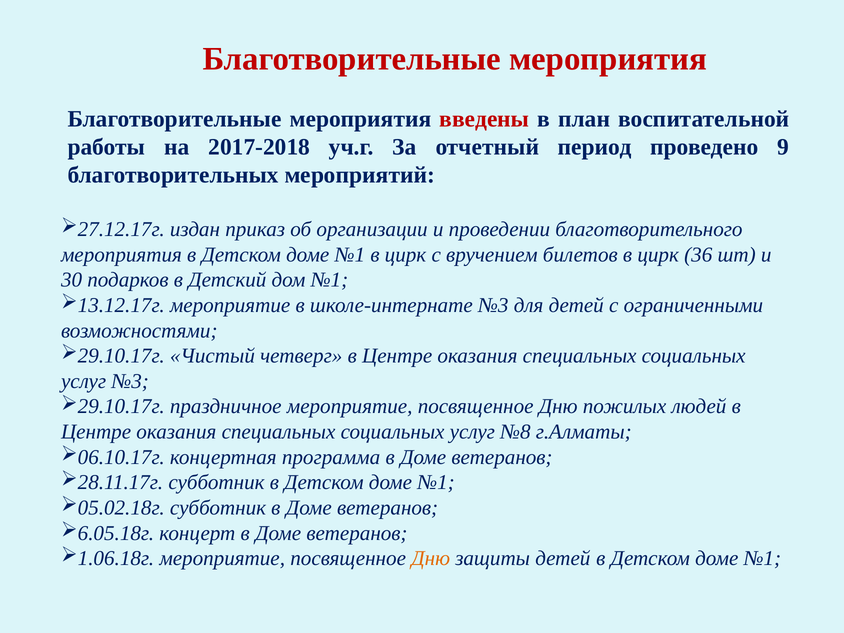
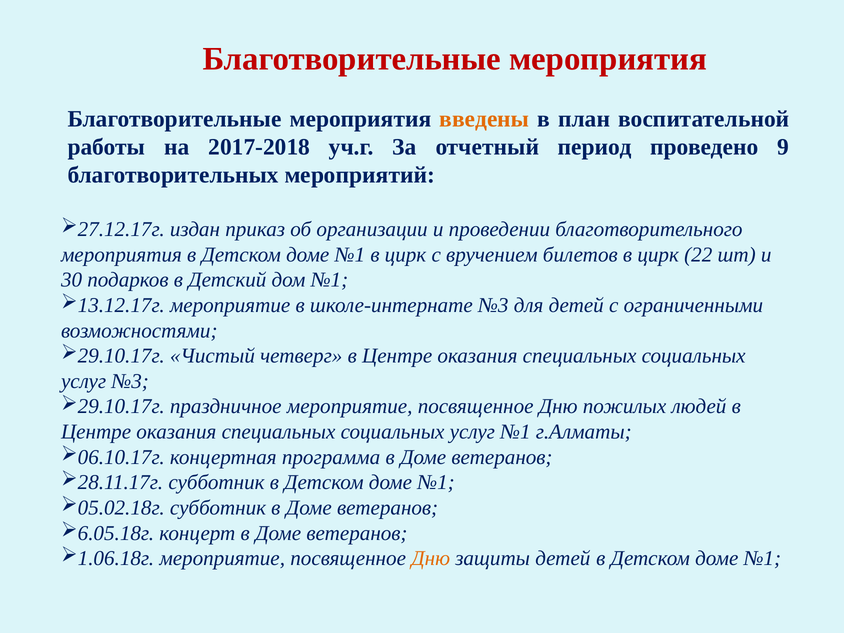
введены colour: red -> orange (484, 119)
36: 36 -> 22 (698, 255)
услуг №8: №8 -> №1 (515, 432)
